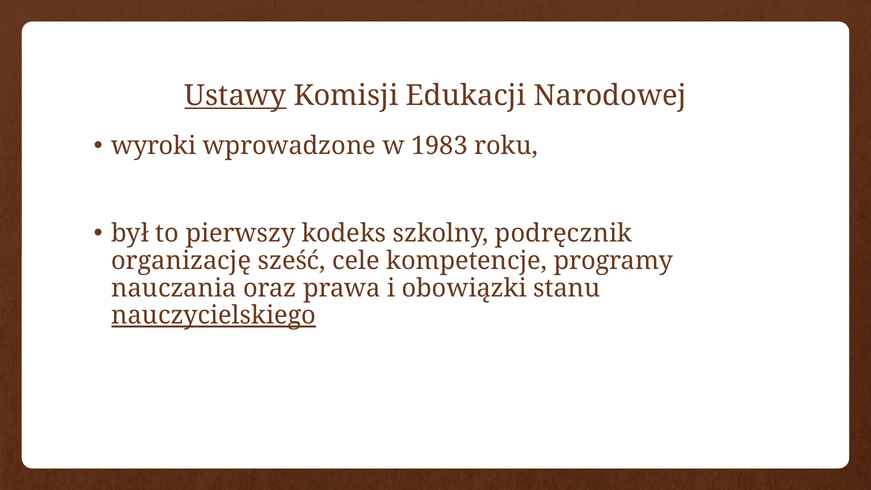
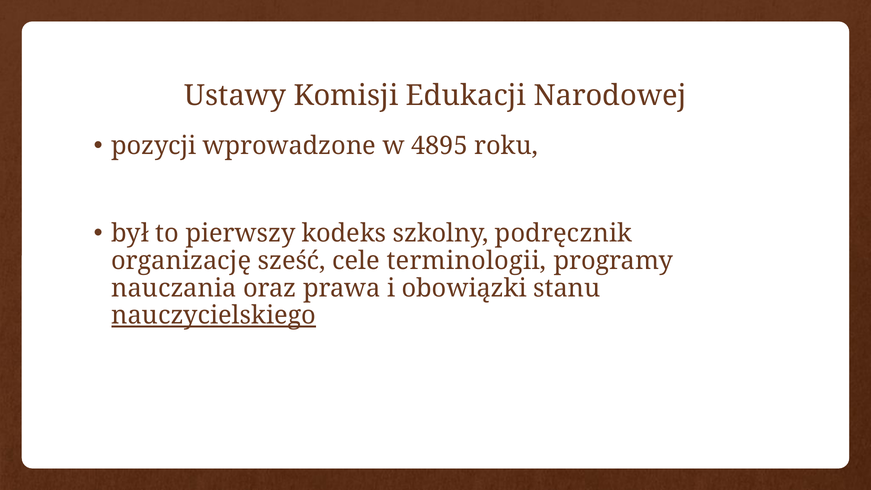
Ustawy underline: present -> none (235, 96)
wyroki: wyroki -> pozycji (154, 146)
1983: 1983 -> 4895 (439, 146)
kompetencje: kompetencje -> terminologii (466, 261)
